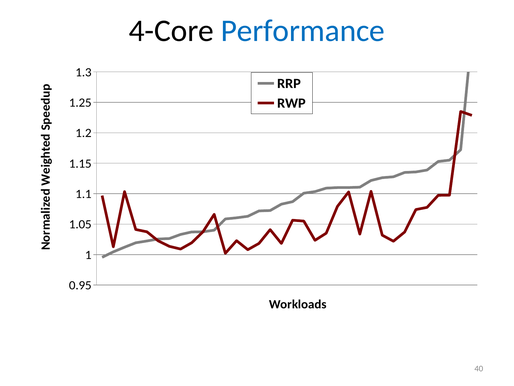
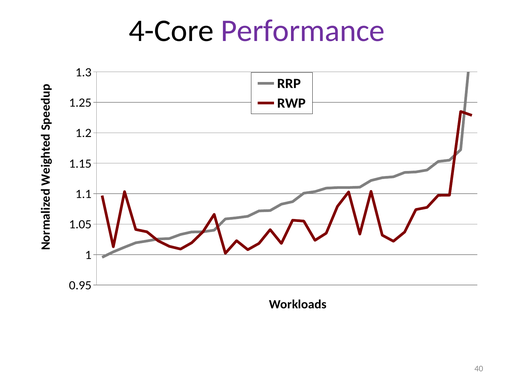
Performance colour: blue -> purple (303, 31)
